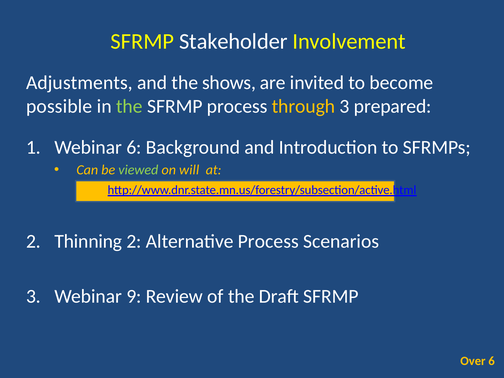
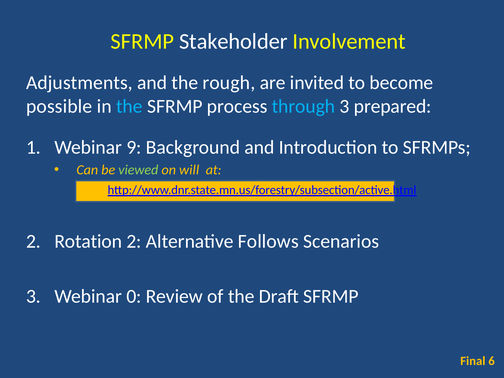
shows: shows -> rough (229, 83)
the colour: light green -> light blue (129, 106)
through colour: yellow -> light blue (304, 106)
Webinar 6: 6 -> 9 (134, 147)
Thinning: Thinning -> Rotation (88, 242)
Alternative Process: Process -> Follows (268, 242)
9: 9 -> 0 (134, 296)
Over: Over -> Final (473, 361)
